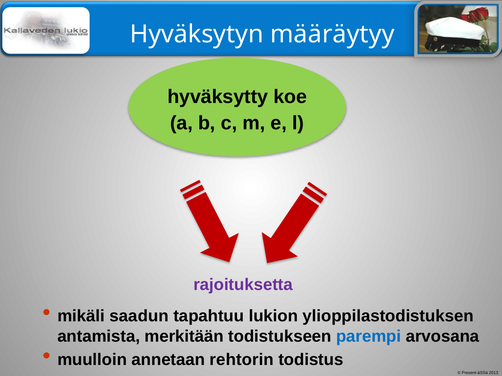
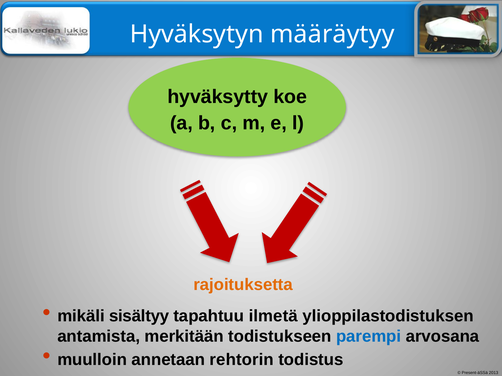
rajoituksetta colour: purple -> orange (243, 285)
saadun: saadun -> sisältyy (139, 317)
lukion: lukion -> ilmetä (273, 317)
